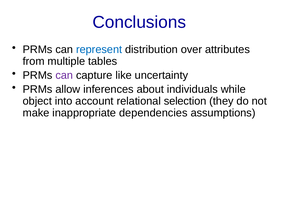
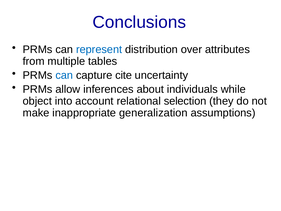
can colour: purple -> blue (64, 75)
like: like -> cite (124, 75)
dependencies: dependencies -> generalization (153, 113)
